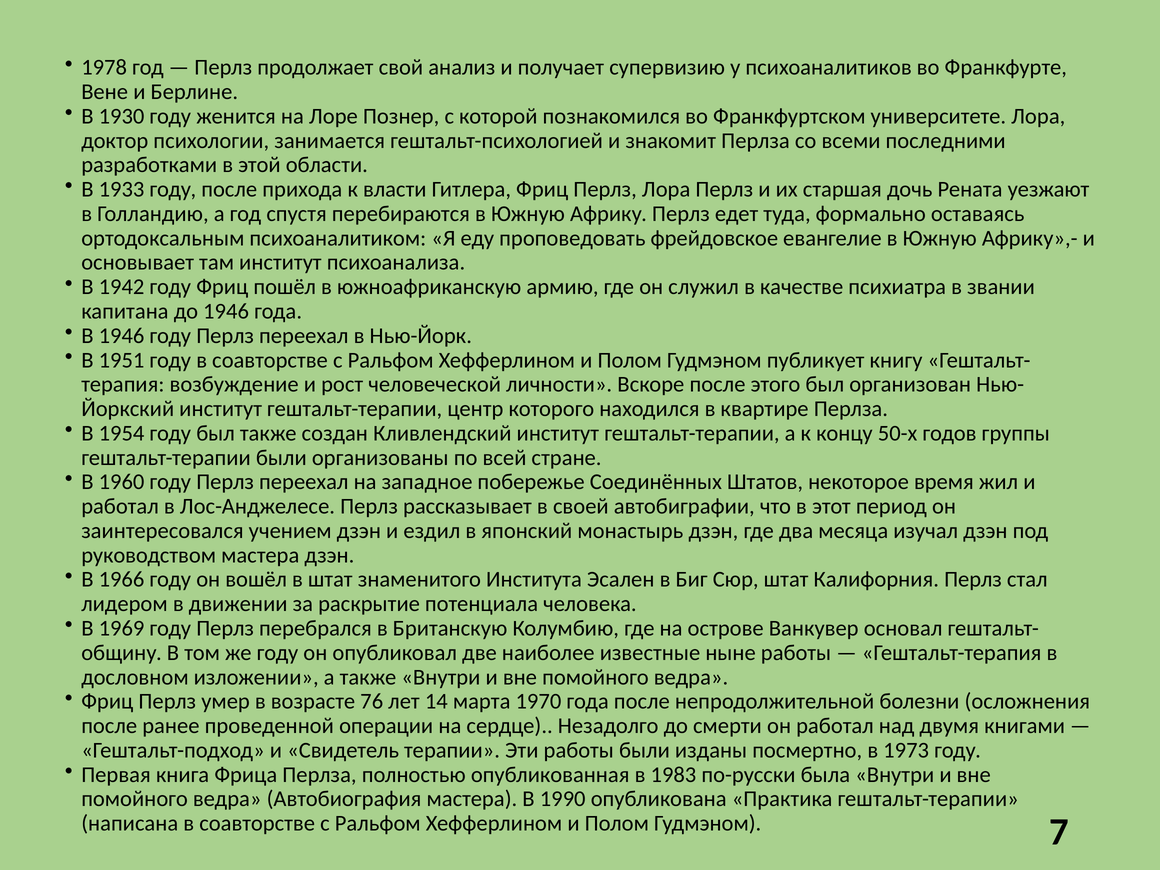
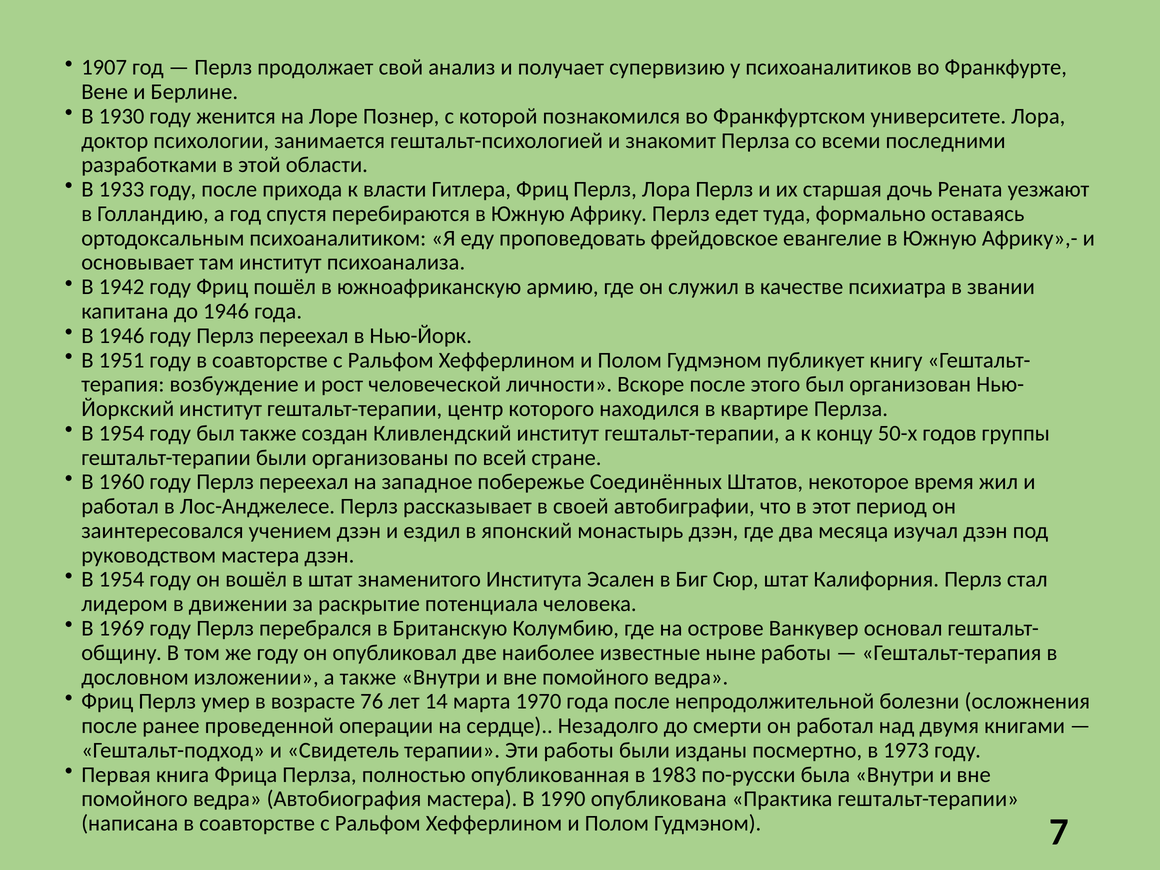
1978: 1978 -> 1907 (104, 67)
1966: 1966 -> 1954 (122, 580)
